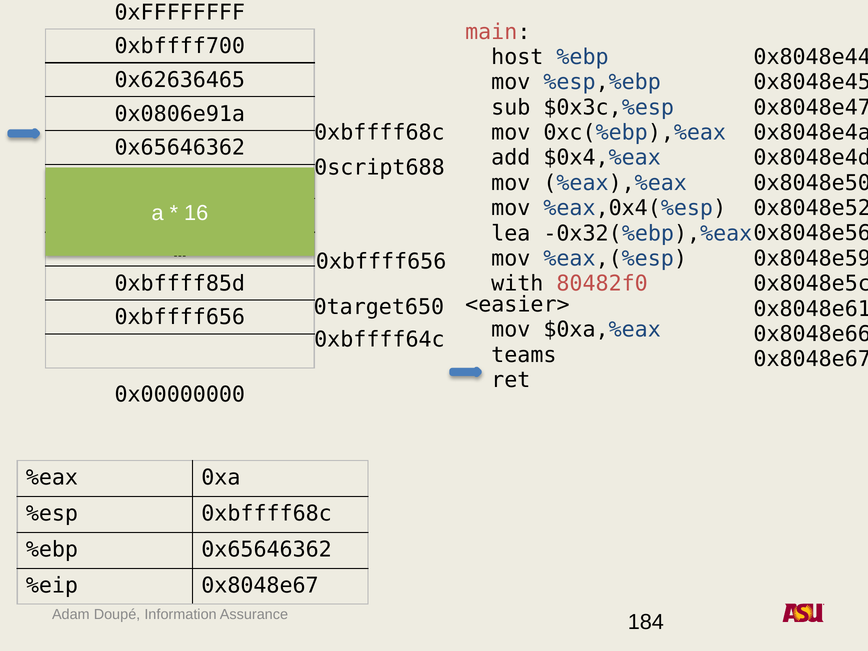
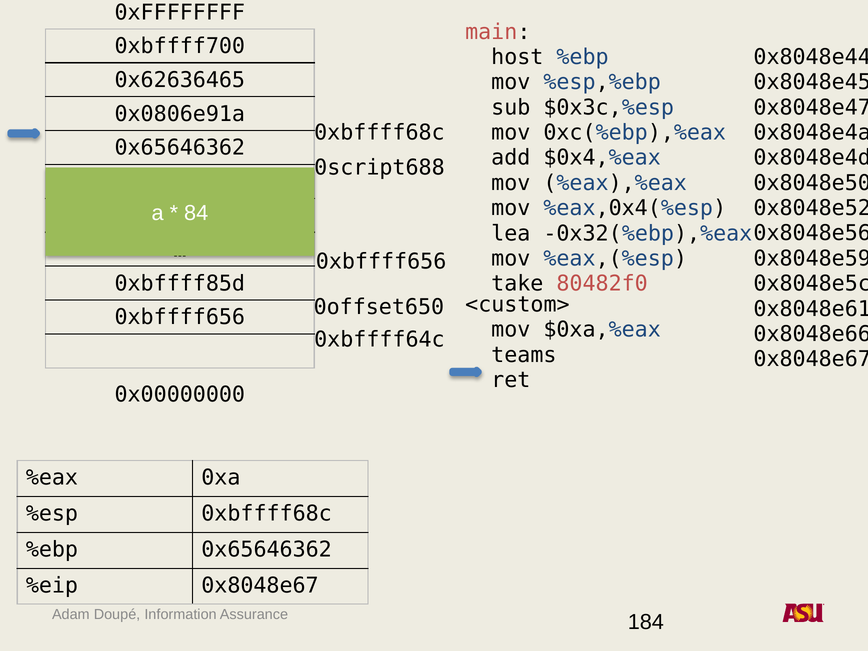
16: 16 -> 84 (196, 213)
with: with -> take (517, 284)
<easier>: <easier> -> <custom> (517, 305)
0target650: 0target650 -> 0offset650 (379, 307)
